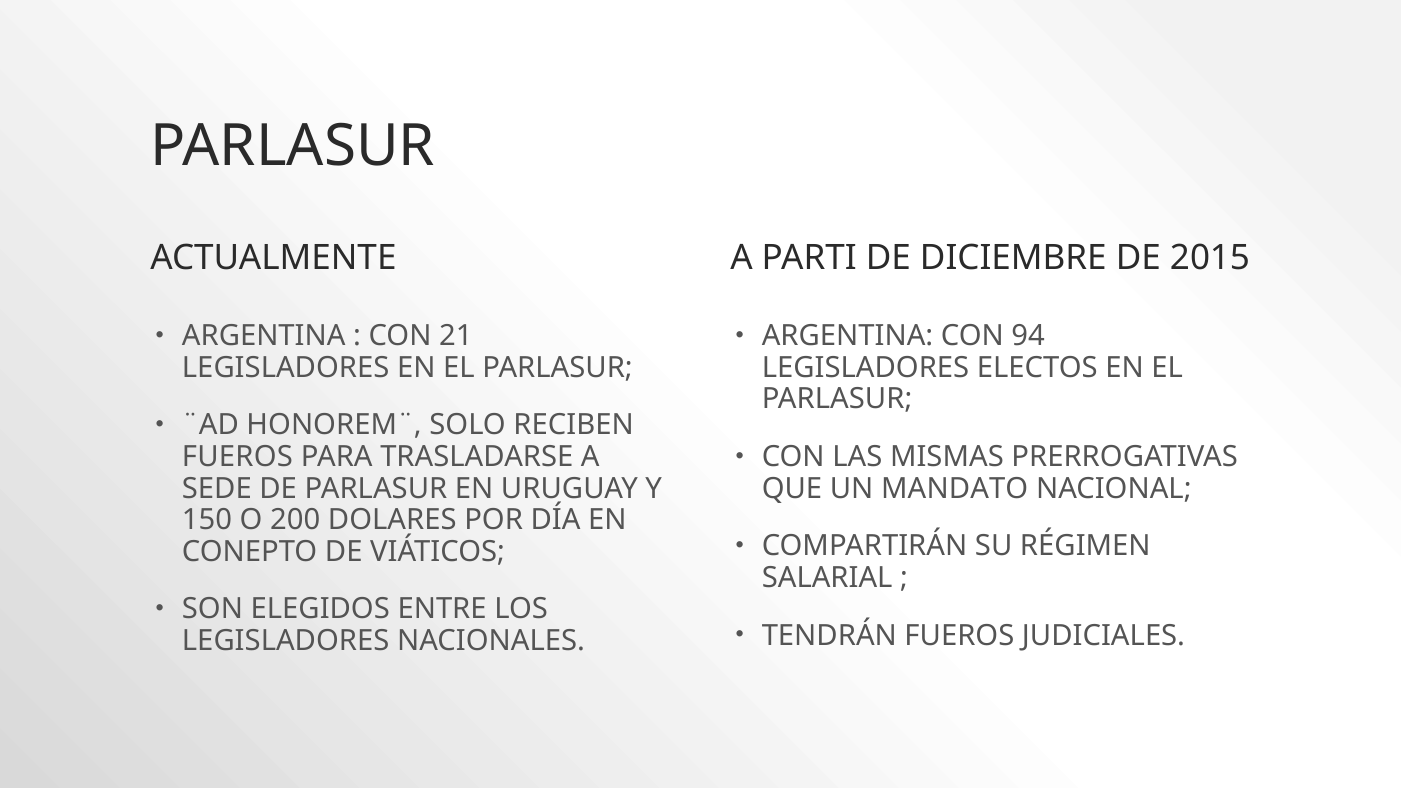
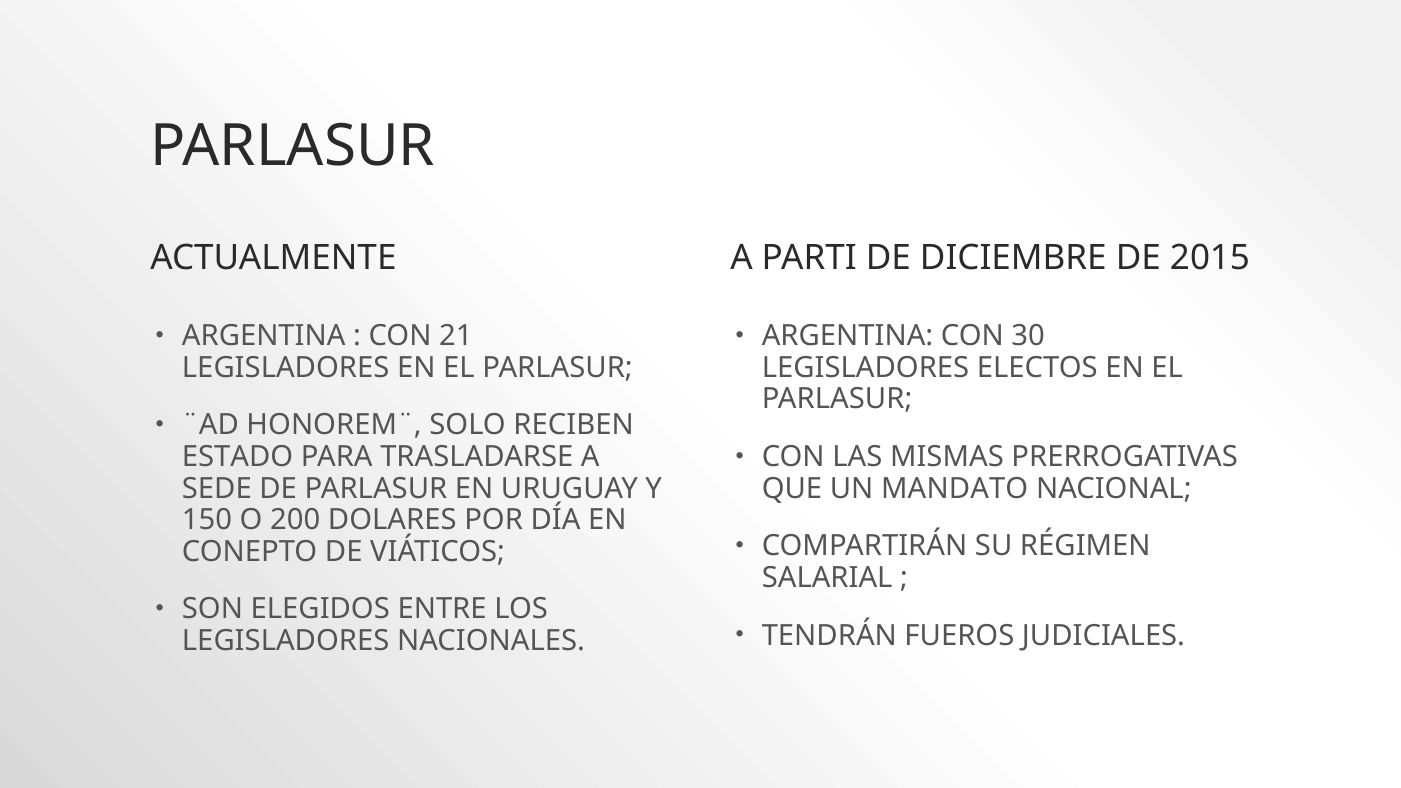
94: 94 -> 30 (1028, 336)
FUEROS: FUEROS -> ESTADO (238, 457)
